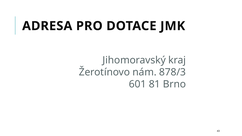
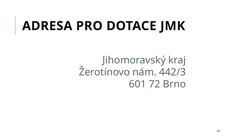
878/3: 878/3 -> 442/3 (173, 72)
81: 81 -> 72 (155, 84)
